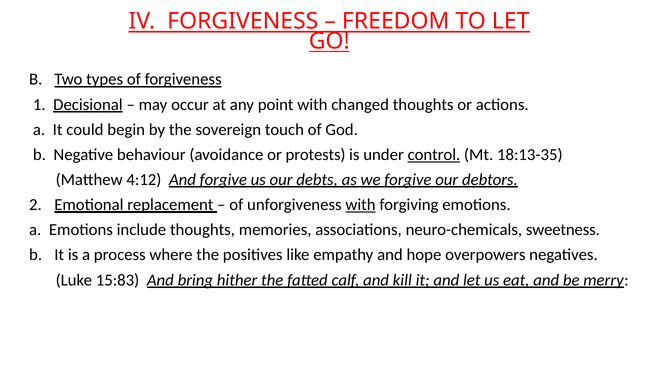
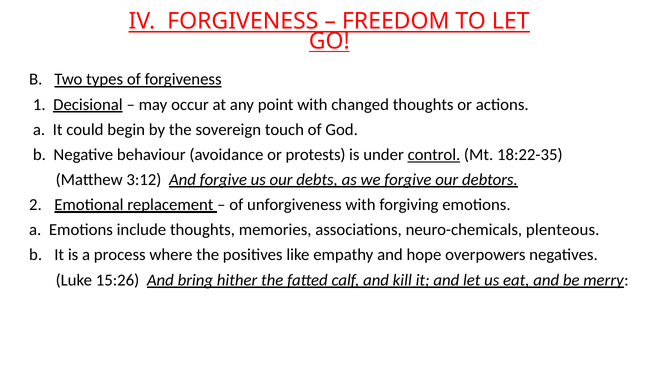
18:13-35: 18:13-35 -> 18:22-35 (530, 155)
4:12: 4:12 -> 3:12 (144, 180)
with underline: present -> none (361, 205)
sweetness: sweetness -> plenteous (563, 230)
15:83: 15:83 -> 15:26 (118, 280)
